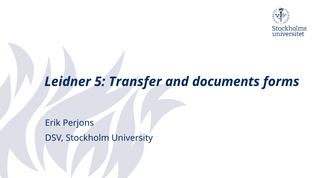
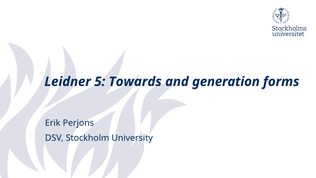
Transfer: Transfer -> Towards (135, 82)
documents: documents -> generation (226, 82)
